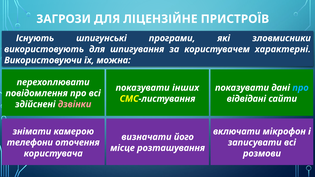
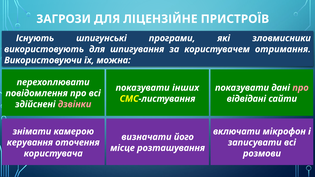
характерні: характерні -> отримання (283, 49)
про colour: light blue -> pink (301, 88)
телефони: телефони -> керування (30, 143)
